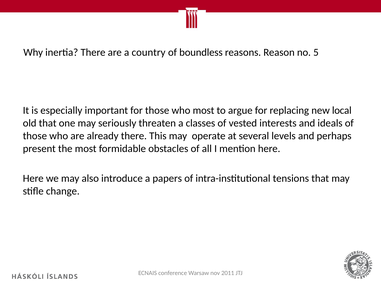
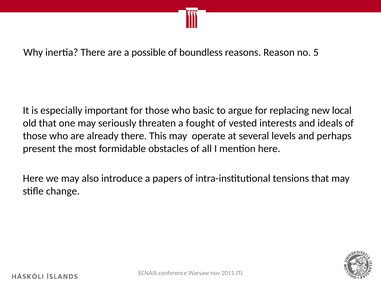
country: country -> possible (149, 52)
who most: most -> basic (204, 110)
classes: classes -> fought (200, 123)
